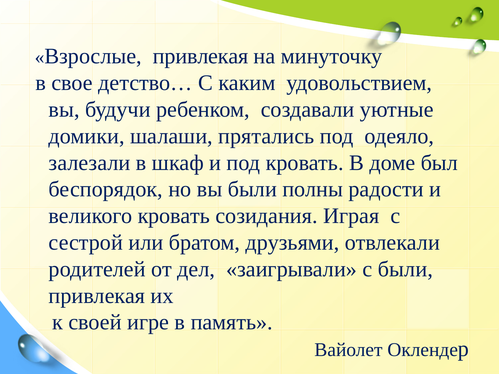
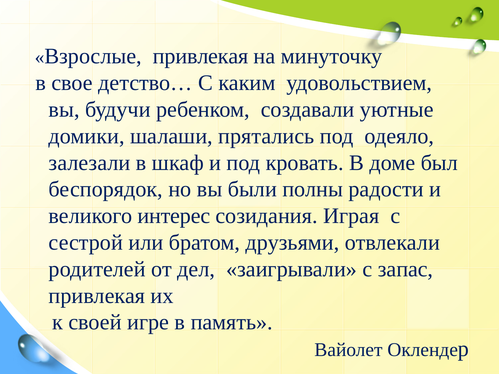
великого кровать: кровать -> интерес (174, 216)
с были: были -> запас (406, 269)
